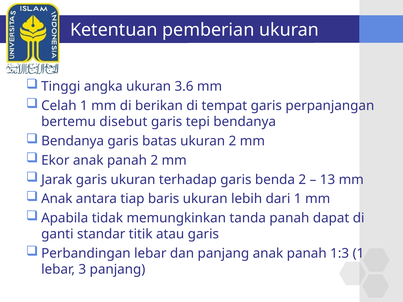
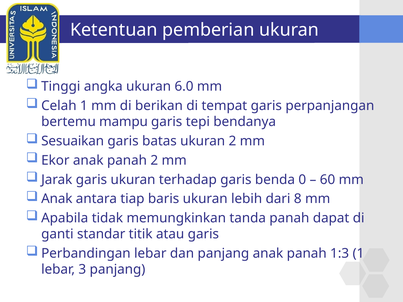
3.6: 3.6 -> 6.0 (184, 87)
disebut: disebut -> mampu (124, 122)
Bendanya: Bendanya -> Sesuaikan (73, 141)
benda 2: 2 -> 0 (302, 180)
13: 13 -> 60 (327, 180)
dari 1: 1 -> 8 (298, 199)
